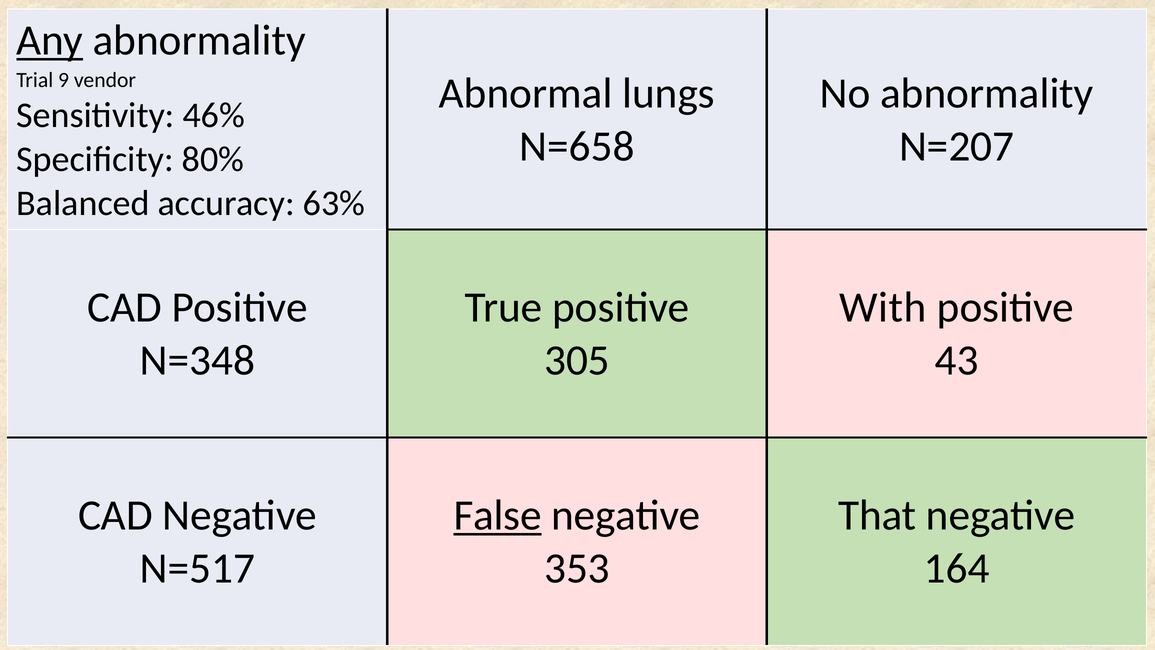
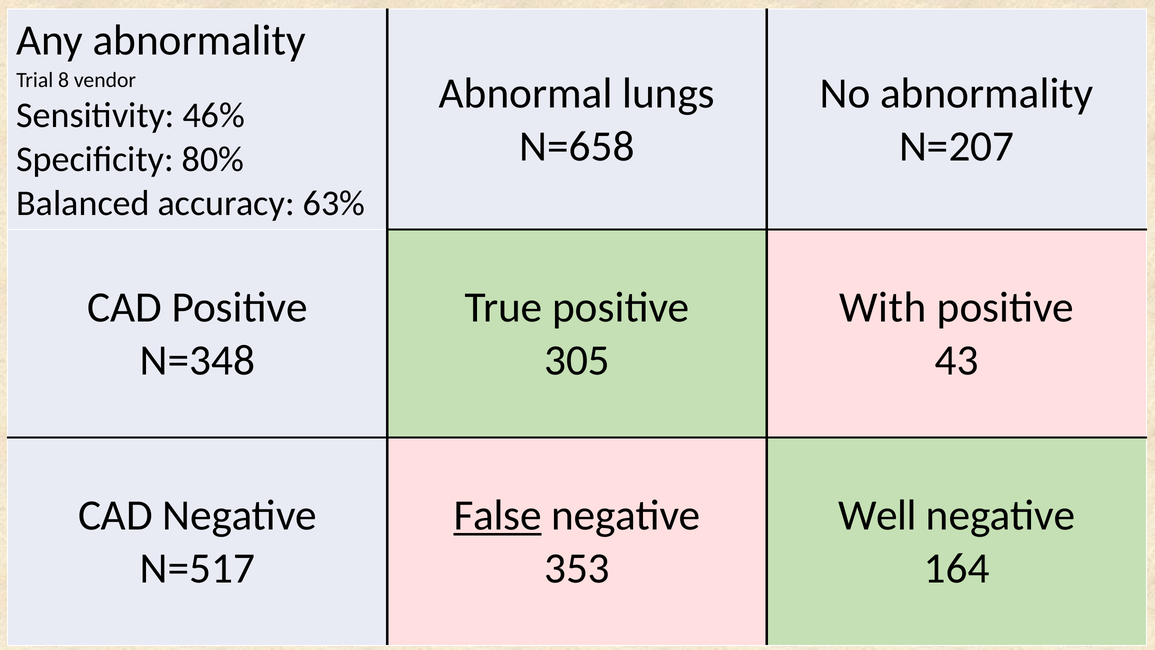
Any underline: present -> none (50, 40)
9: 9 -> 8 (64, 80)
That: That -> Well (877, 515)
